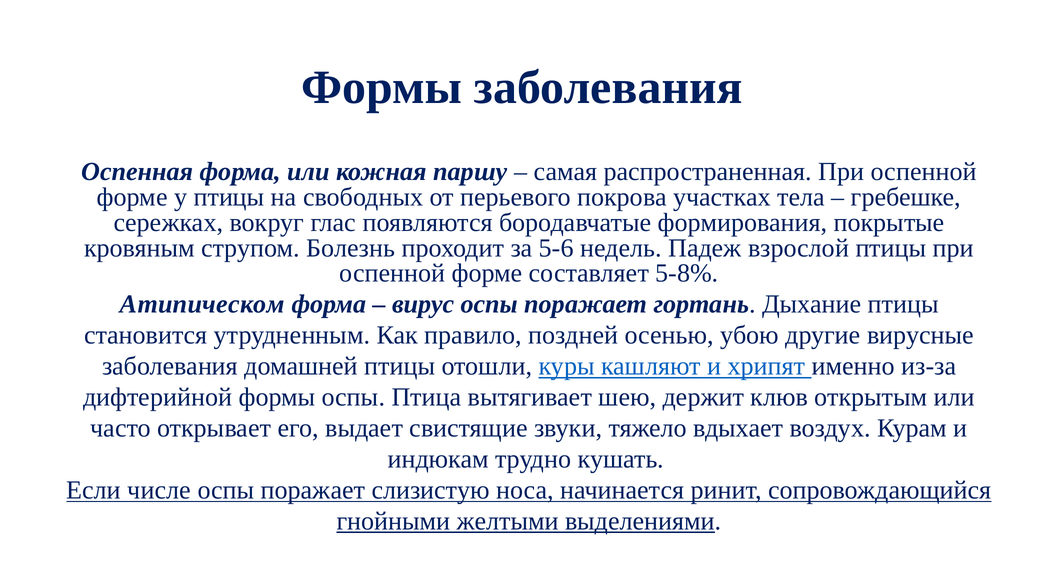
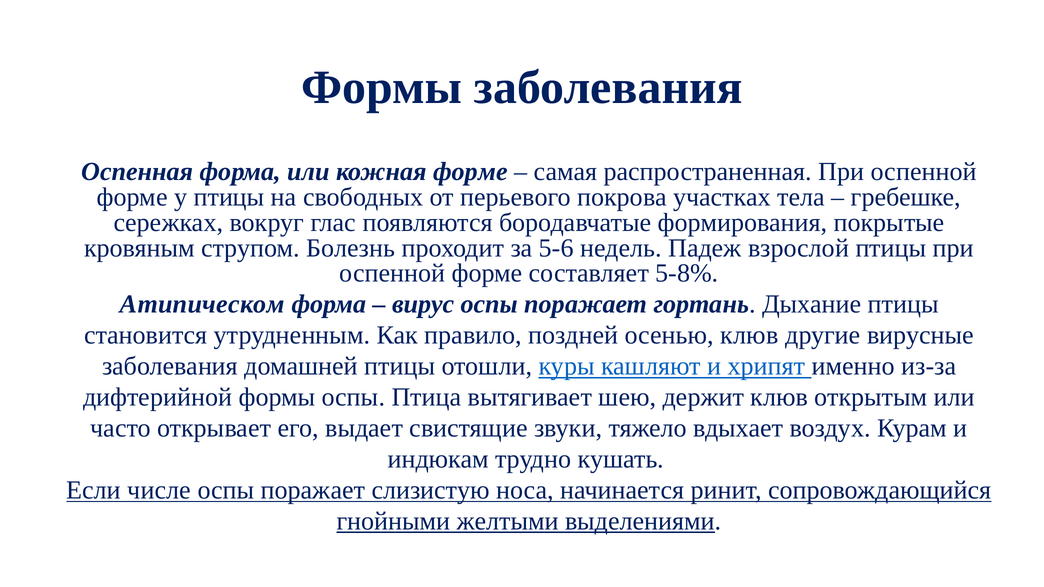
кожная паршу: паршу -> форме (470, 172)
осенью убою: убою -> клюв (749, 335)
